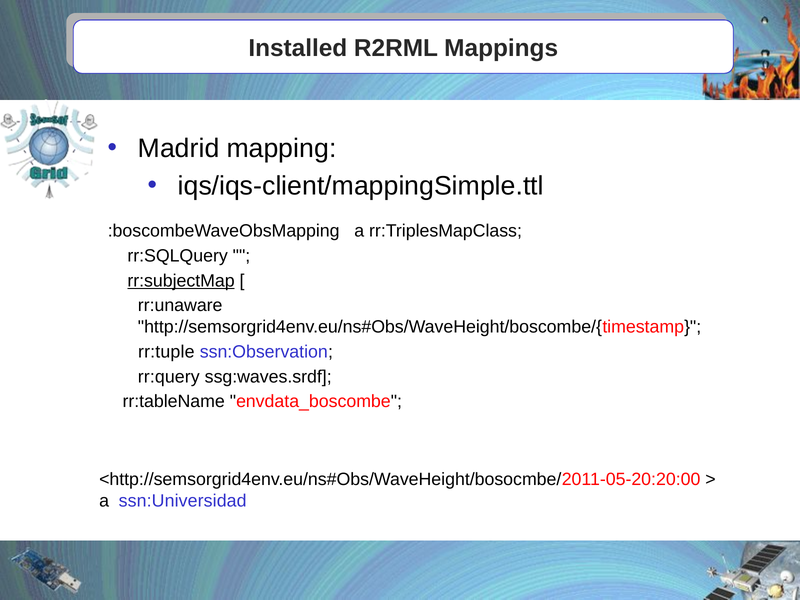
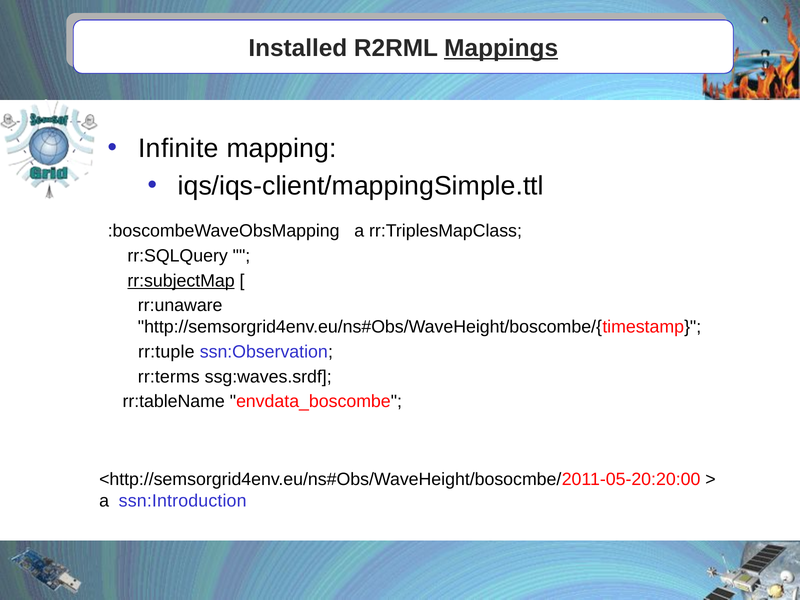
Mappings underline: none -> present (501, 48)
Madrid: Madrid -> Infinite (178, 148)
rr:query: rr:query -> rr:terms (169, 377)
ssn:Universidad: ssn:Universidad -> ssn:Introduction (183, 501)
